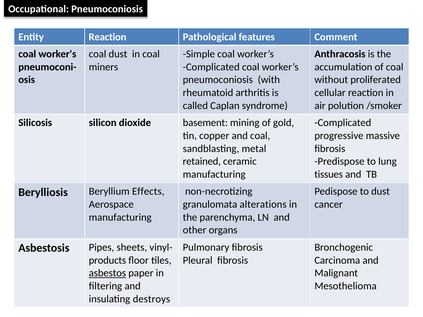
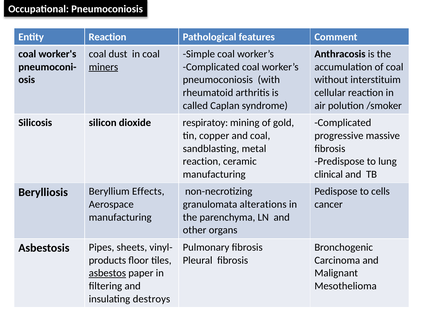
miners underline: none -> present (103, 67)
proliferated: proliferated -> interstituim (376, 80)
basement: basement -> respiratoy (205, 123)
retained: retained -> reaction (202, 162)
tissues: tissues -> clinical (329, 174)
to dust: dust -> cells (381, 192)
